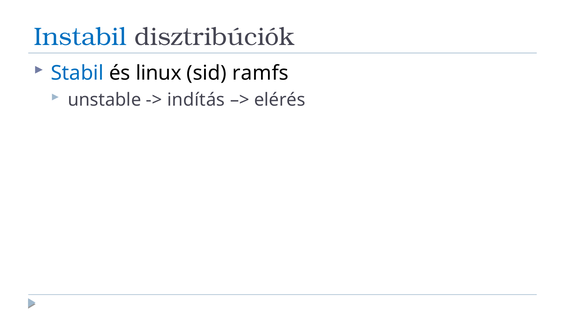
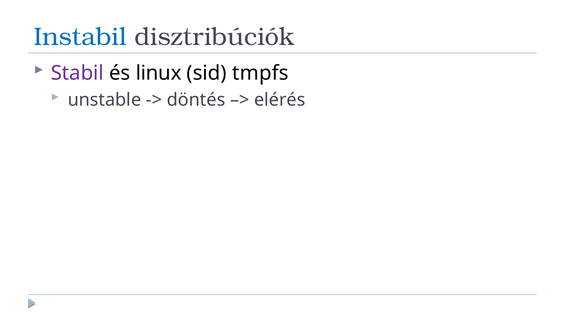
Stabil colour: blue -> purple (77, 73)
ramfs: ramfs -> tmpfs (260, 73)
indítás: indítás -> döntés (196, 100)
